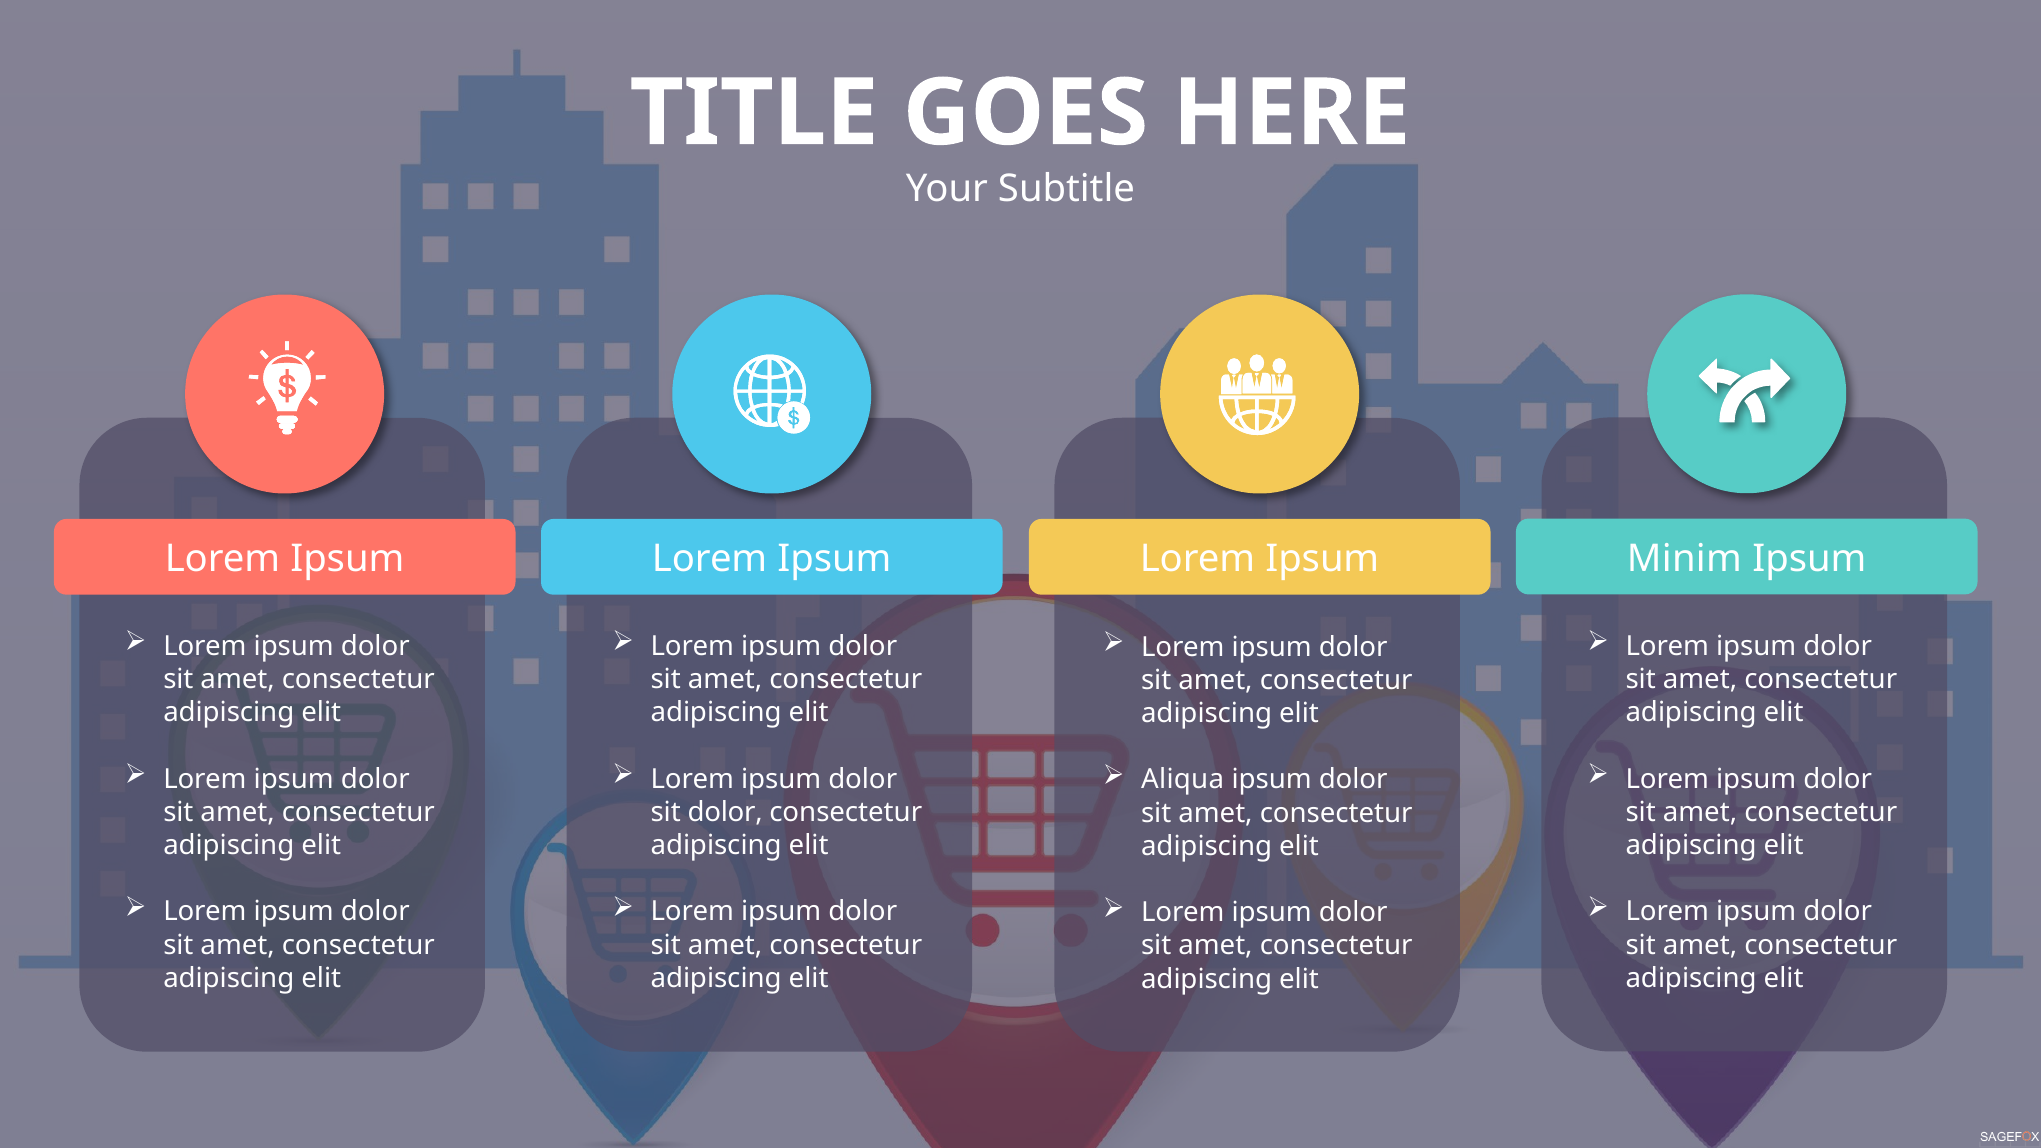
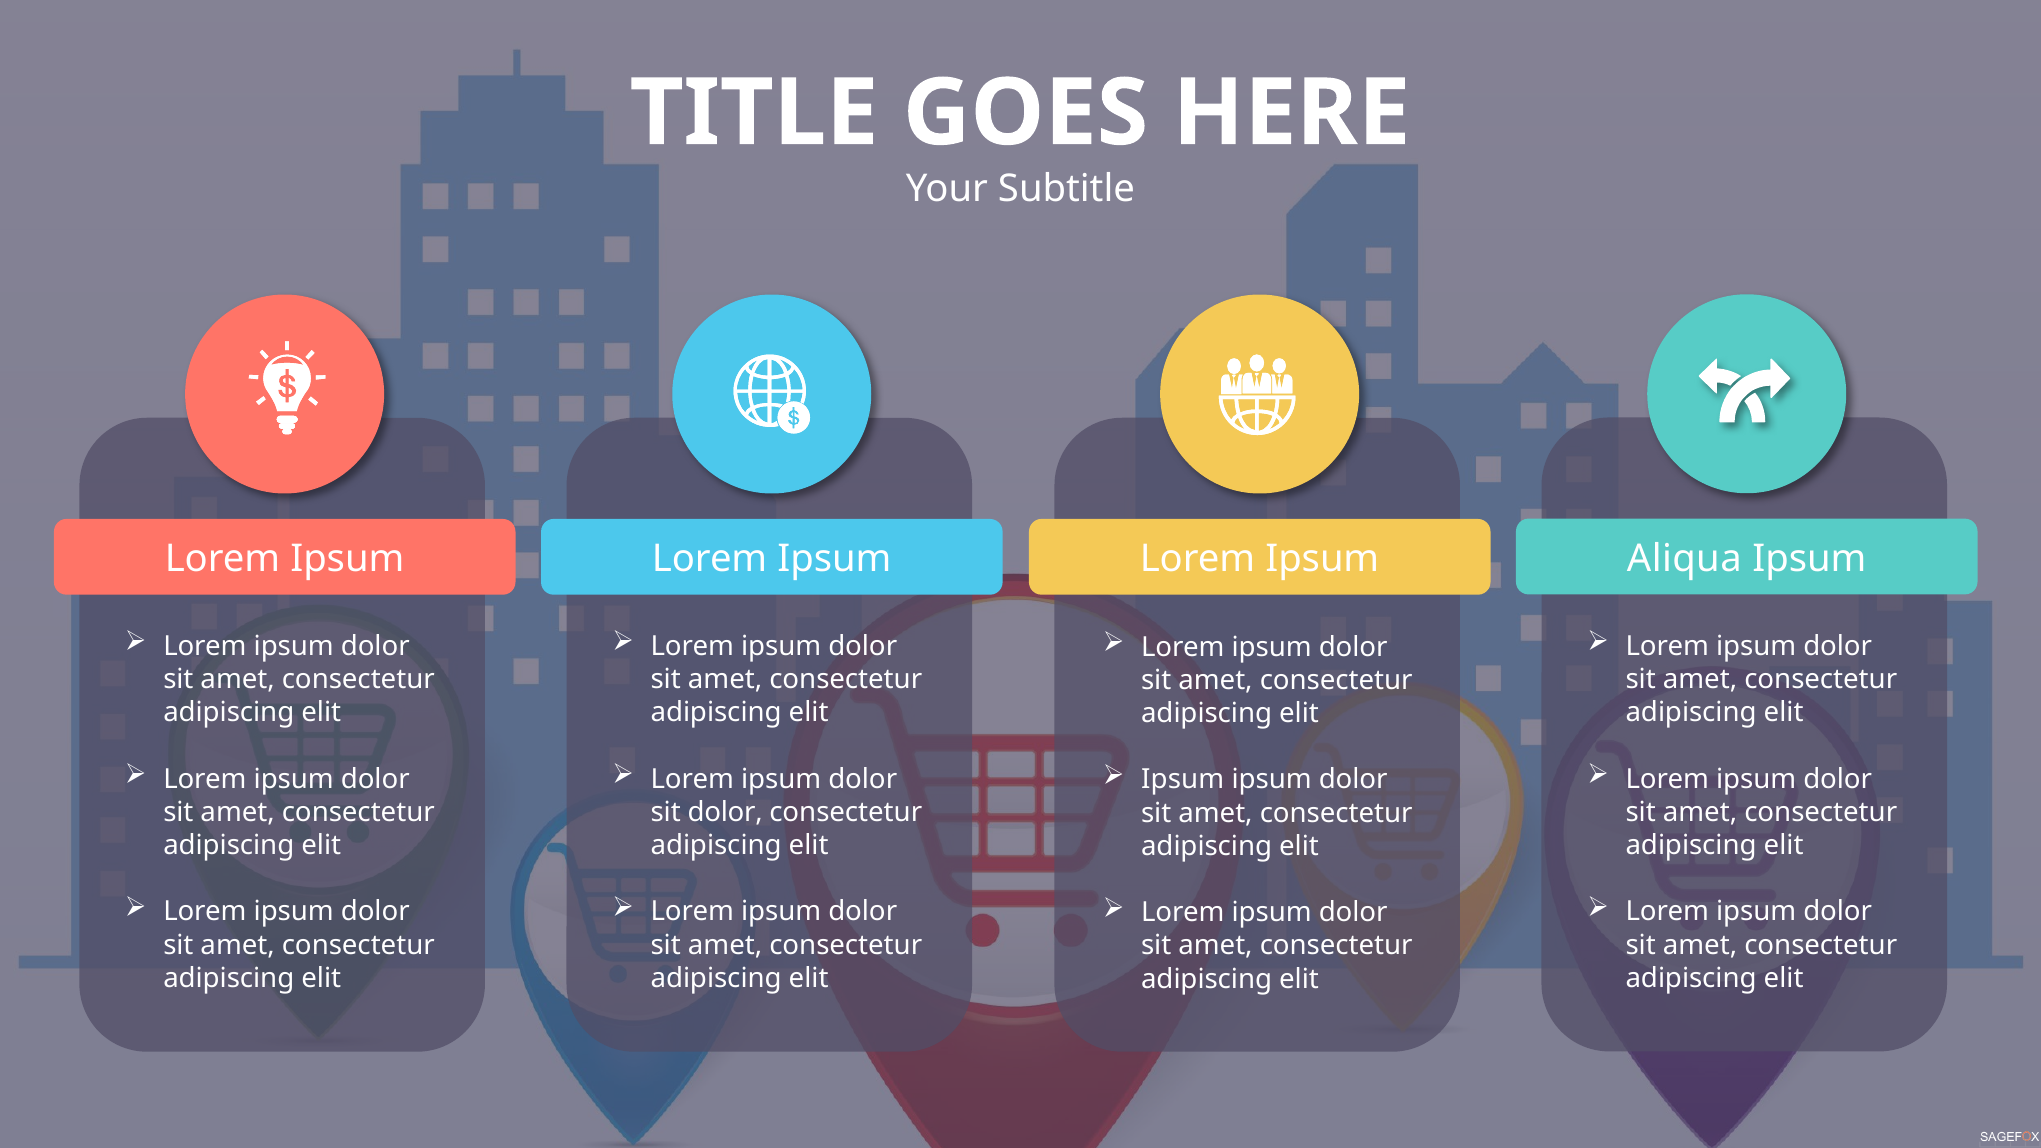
Minim: Minim -> Aliqua (1684, 559)
Aliqua: Aliqua -> Ipsum (1183, 780)
